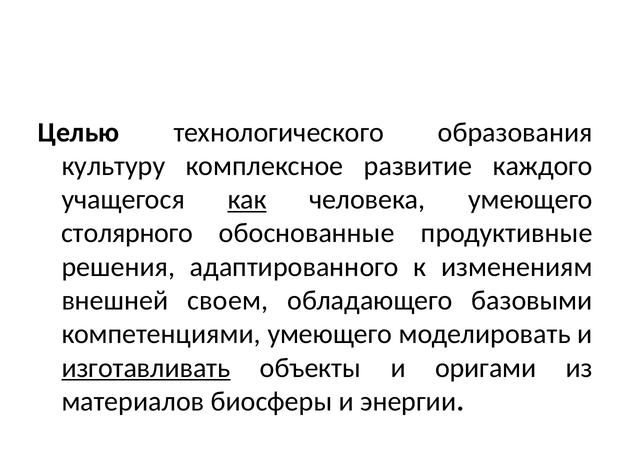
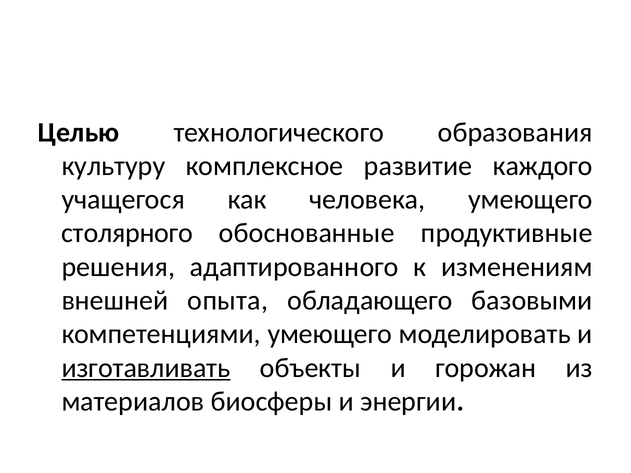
как underline: present -> none (247, 200)
своем: своем -> опыта (228, 301)
оригами: оригами -> горожан (486, 368)
